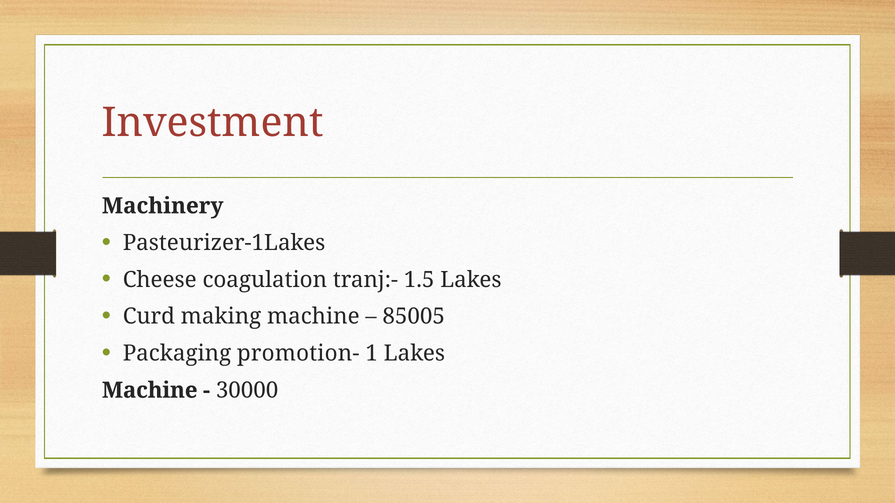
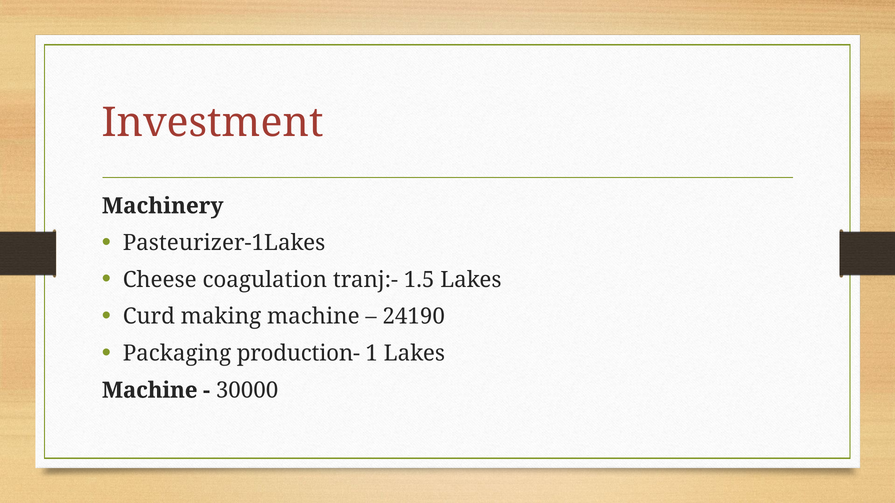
85005: 85005 -> 24190 (414, 317)
promotion-: promotion- -> production- (298, 354)
